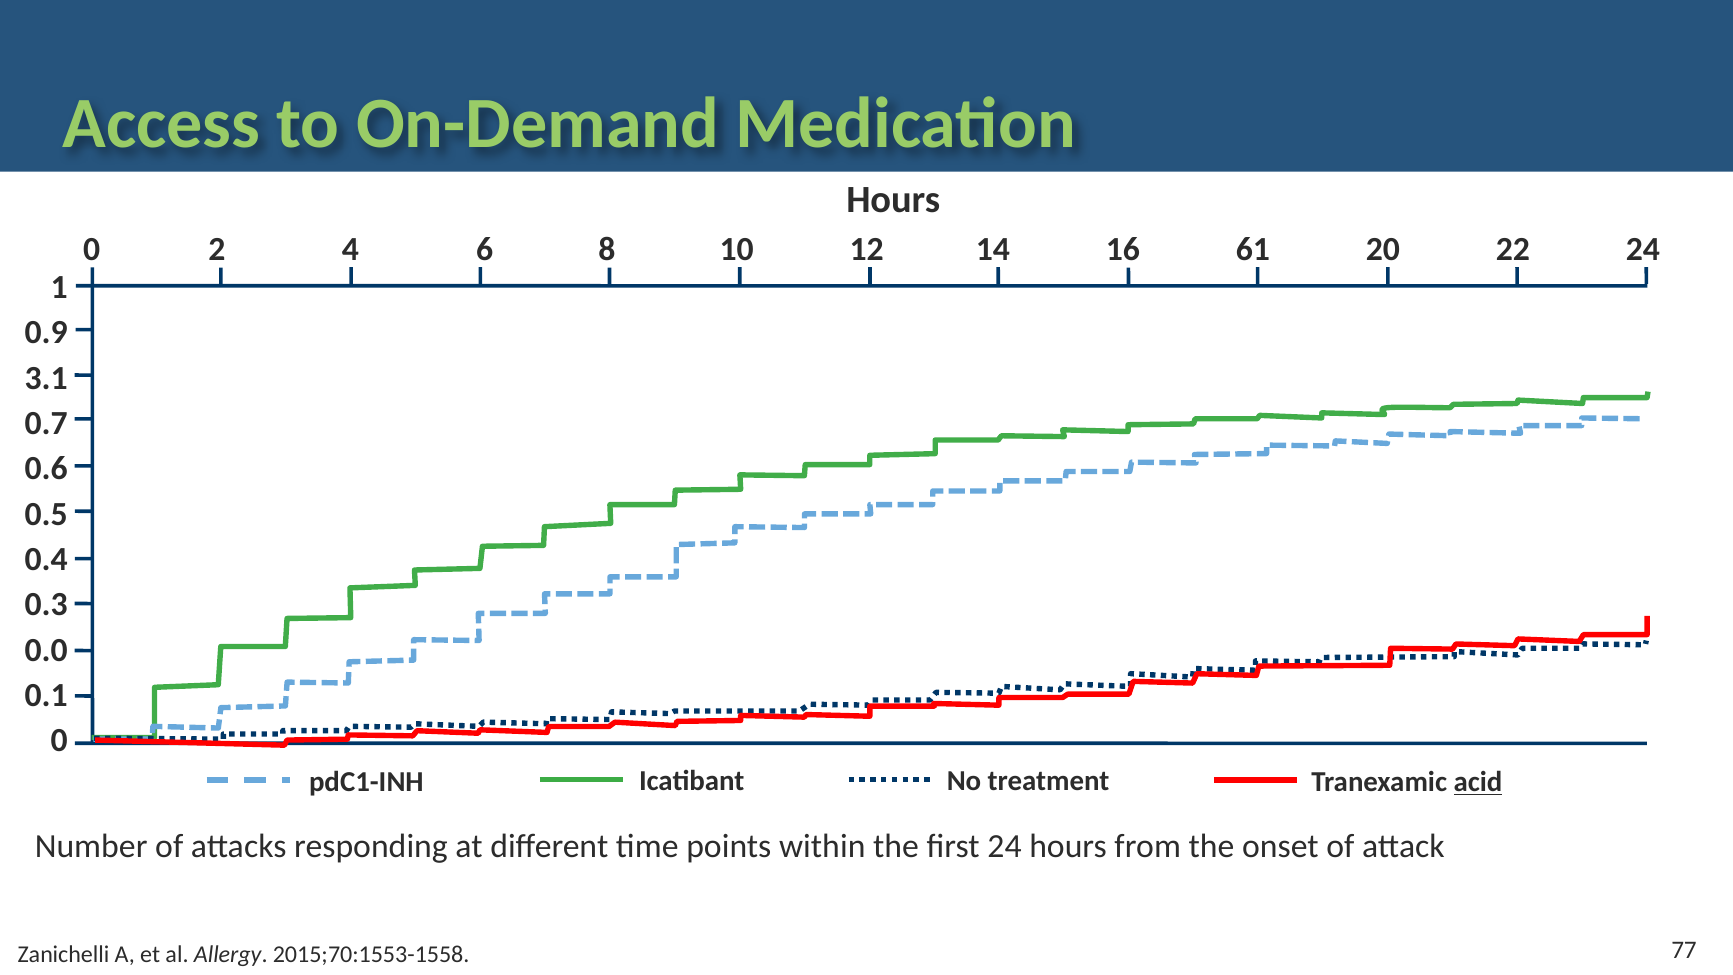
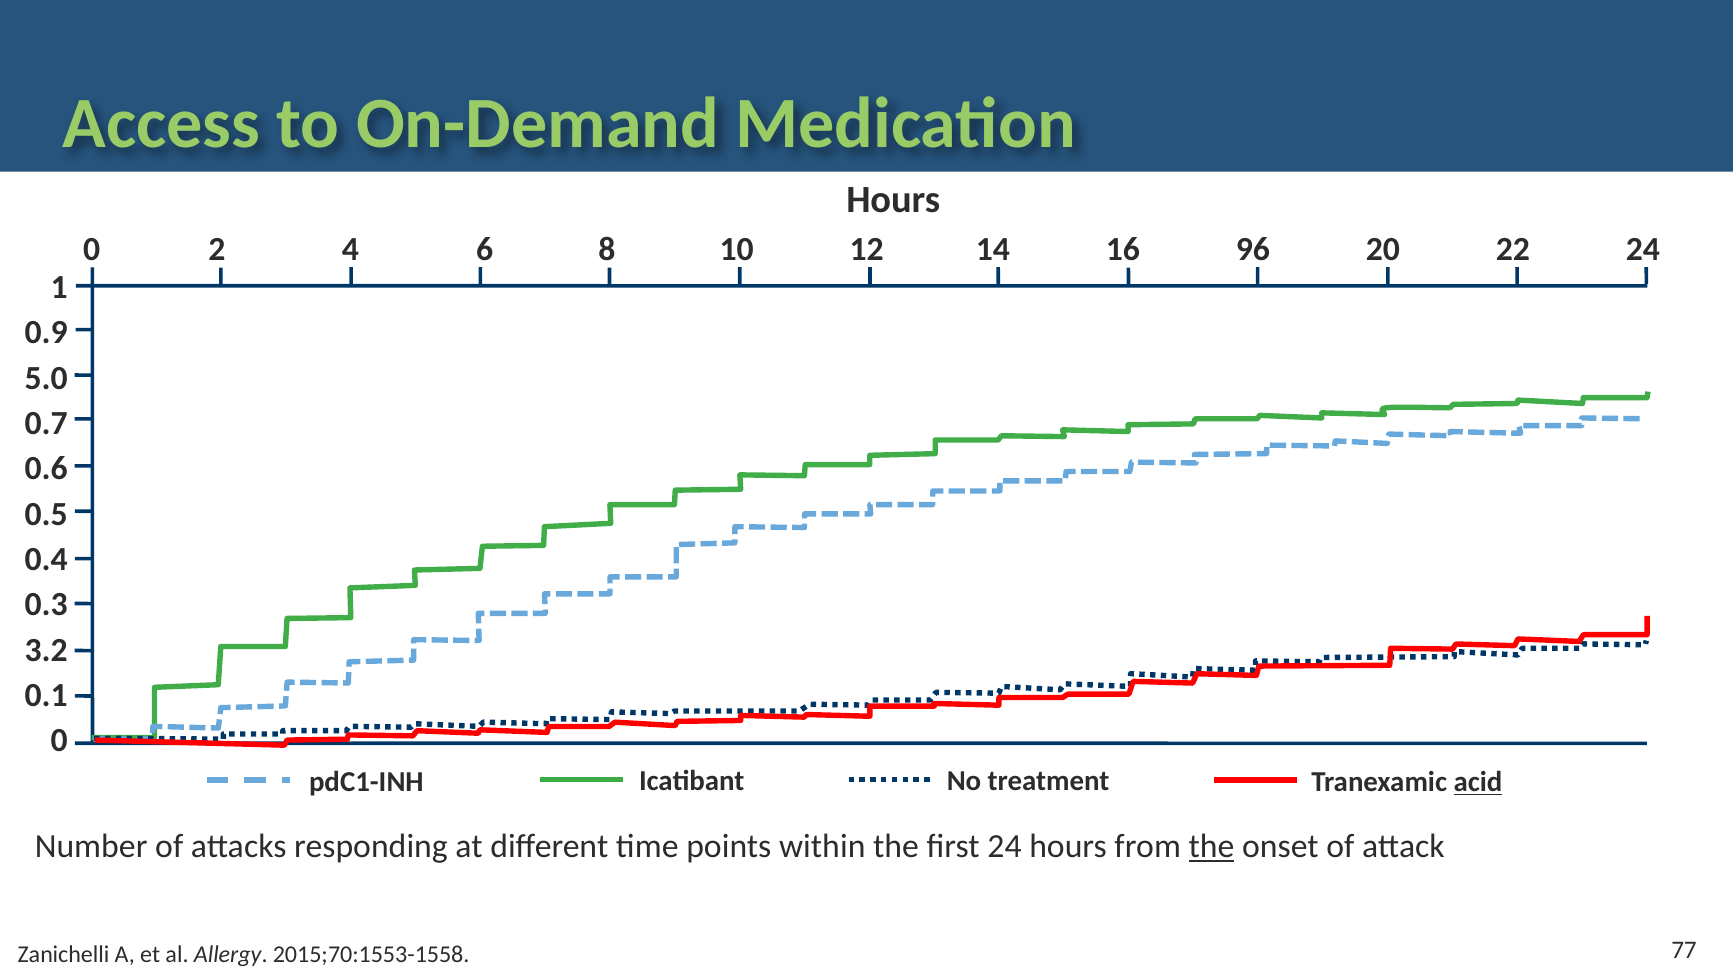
61: 61 -> 96 (1253, 249)
3.1: 3.1 -> 5.0 (46, 378)
0.0: 0.0 -> 3.2 (46, 650)
the underline: none -> present (1211, 847)
